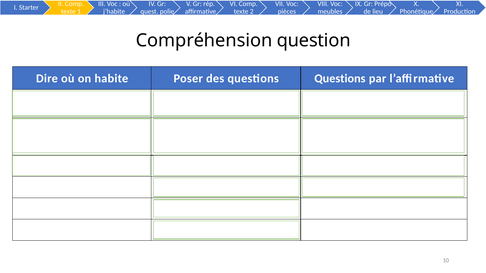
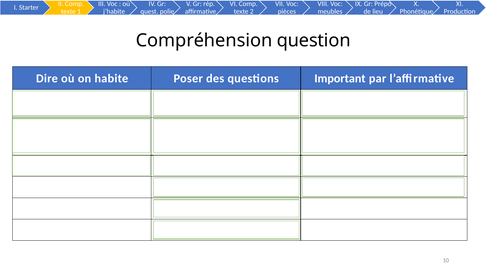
questions Questions: Questions -> Important (340, 78)
